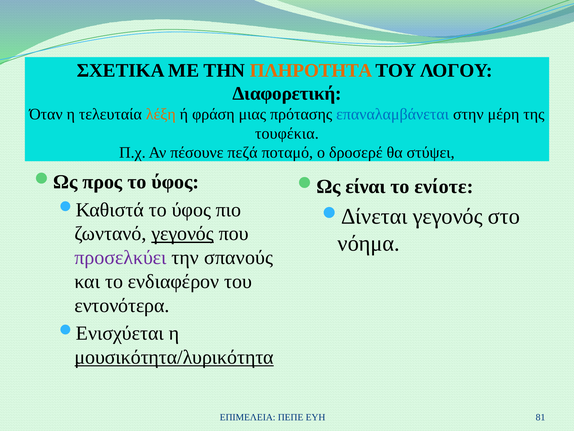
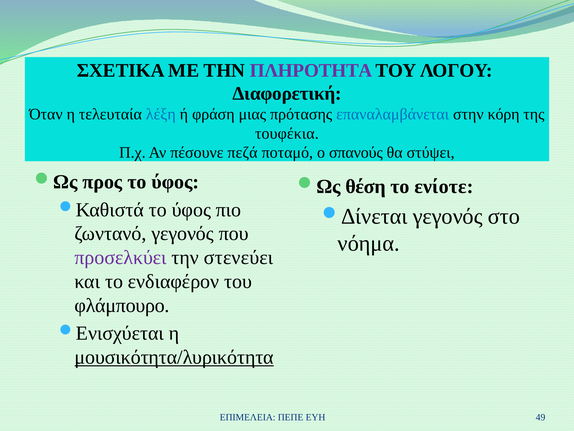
ΠΛΗΡΟΤΗΤΑ colour: orange -> purple (311, 70)
λέξη colour: orange -> blue (161, 114)
μέρη: μέρη -> κόρη (504, 114)
δροσερέ: δροσερέ -> σπανούς (356, 153)
είναι: είναι -> θέση (366, 186)
γεγονός underline: present -> none (183, 233)
σπανούς: σπανούς -> στενεύει (239, 257)
εντονότερα: εντονότερα -> φλάμπουρο (122, 305)
81: 81 -> 49 (541, 417)
